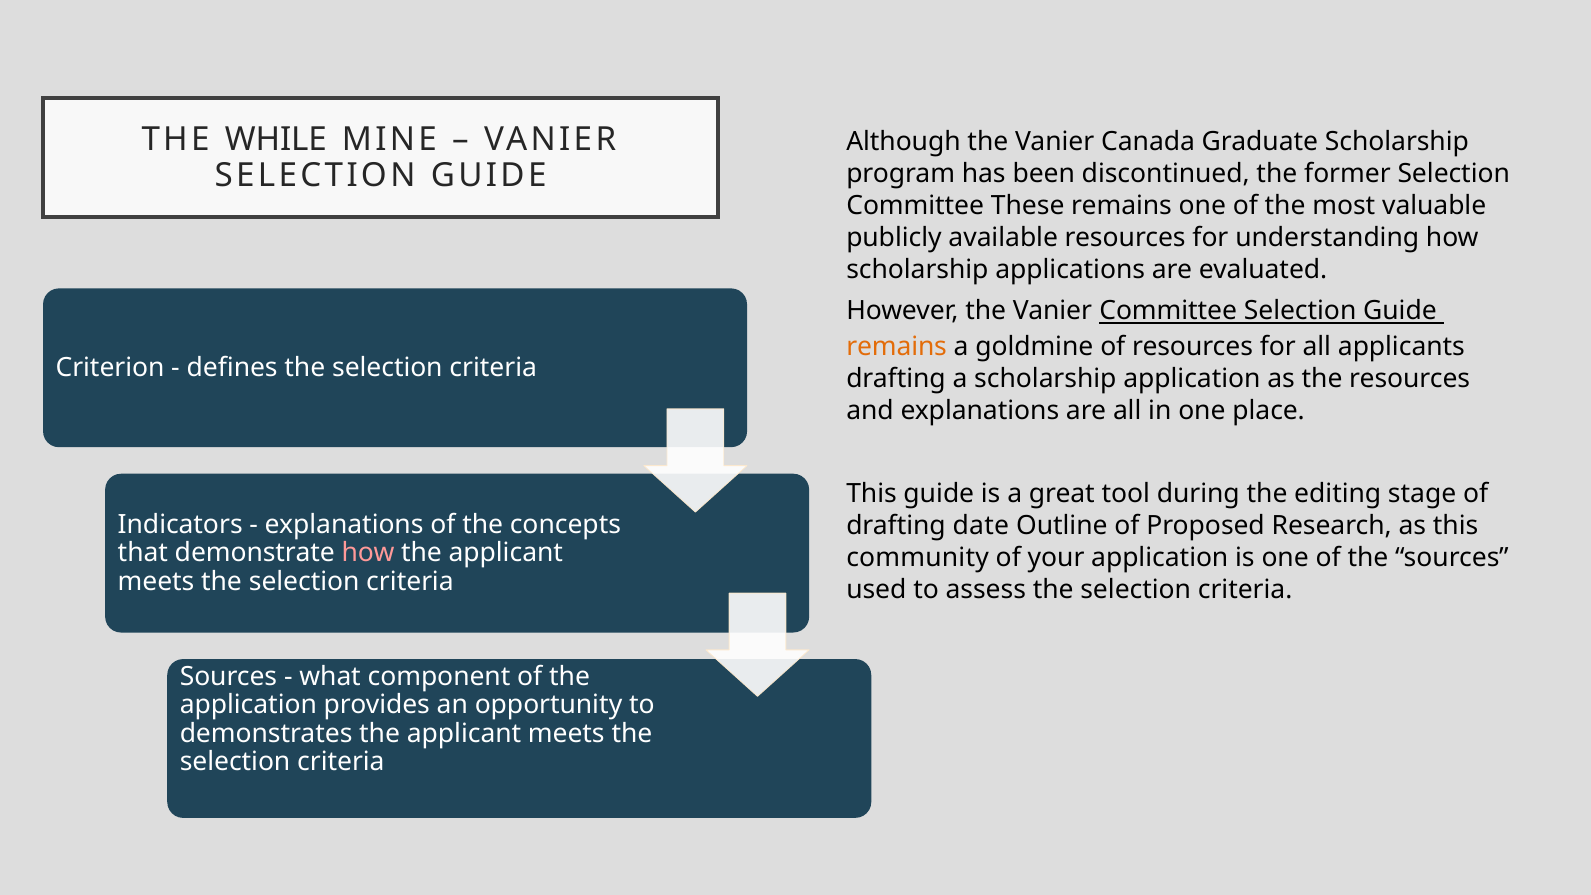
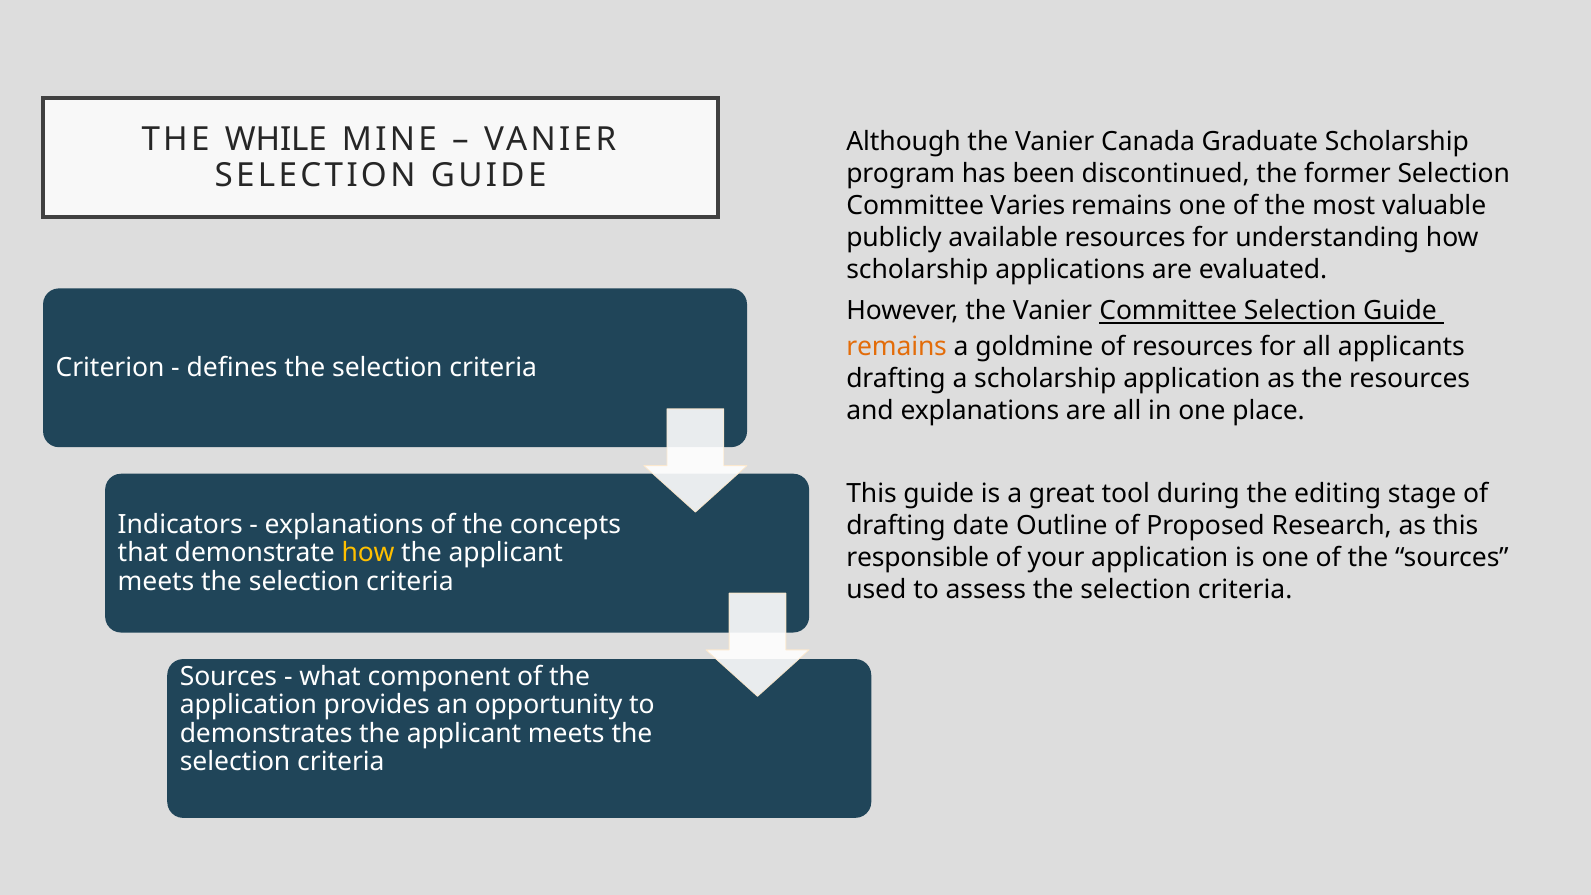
These: These -> Varies (1028, 206)
how colour: pink -> yellow (368, 553)
community: community -> responsible (918, 558)
